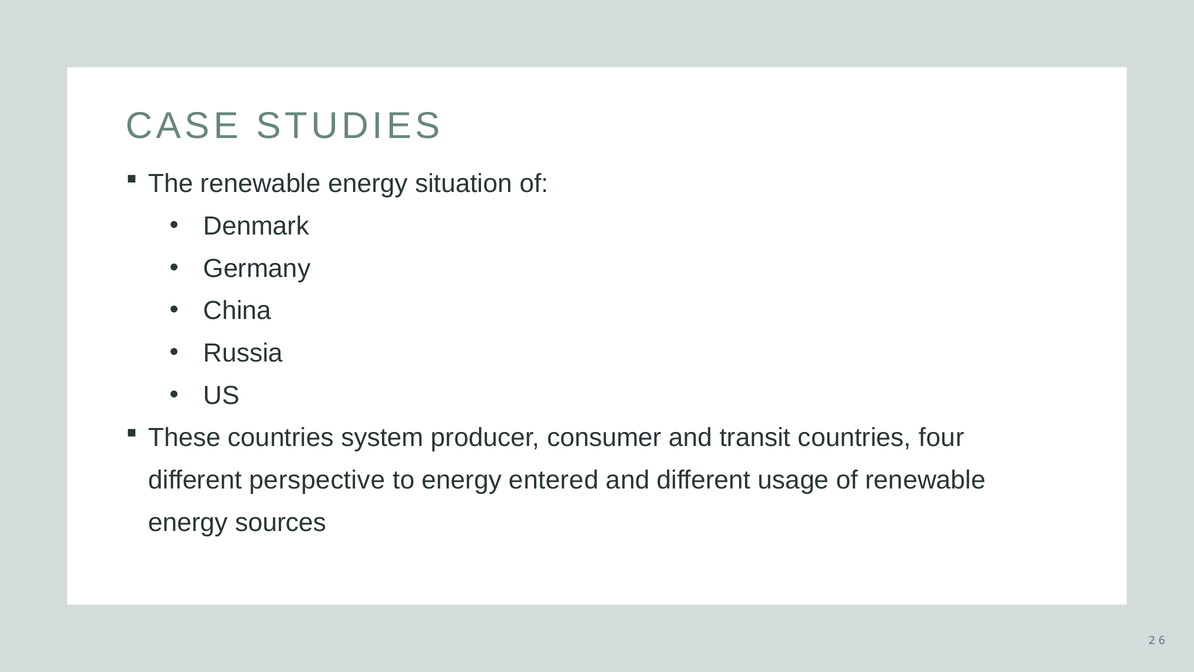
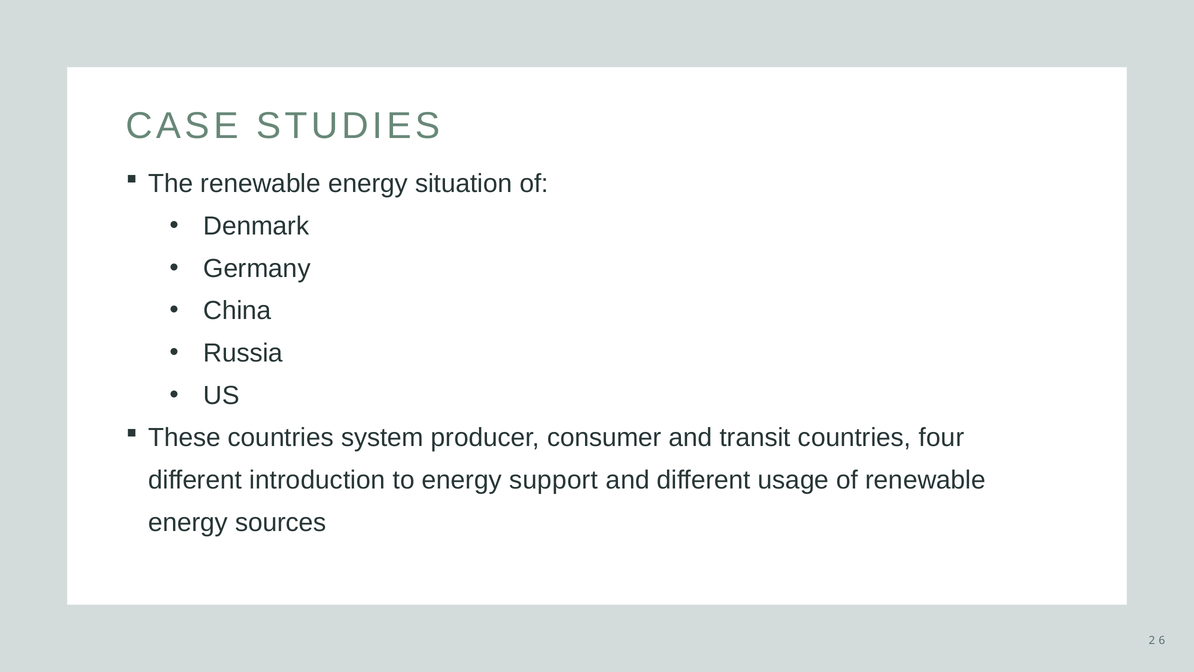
perspective: perspective -> introduction (317, 480)
entered: entered -> support (554, 480)
